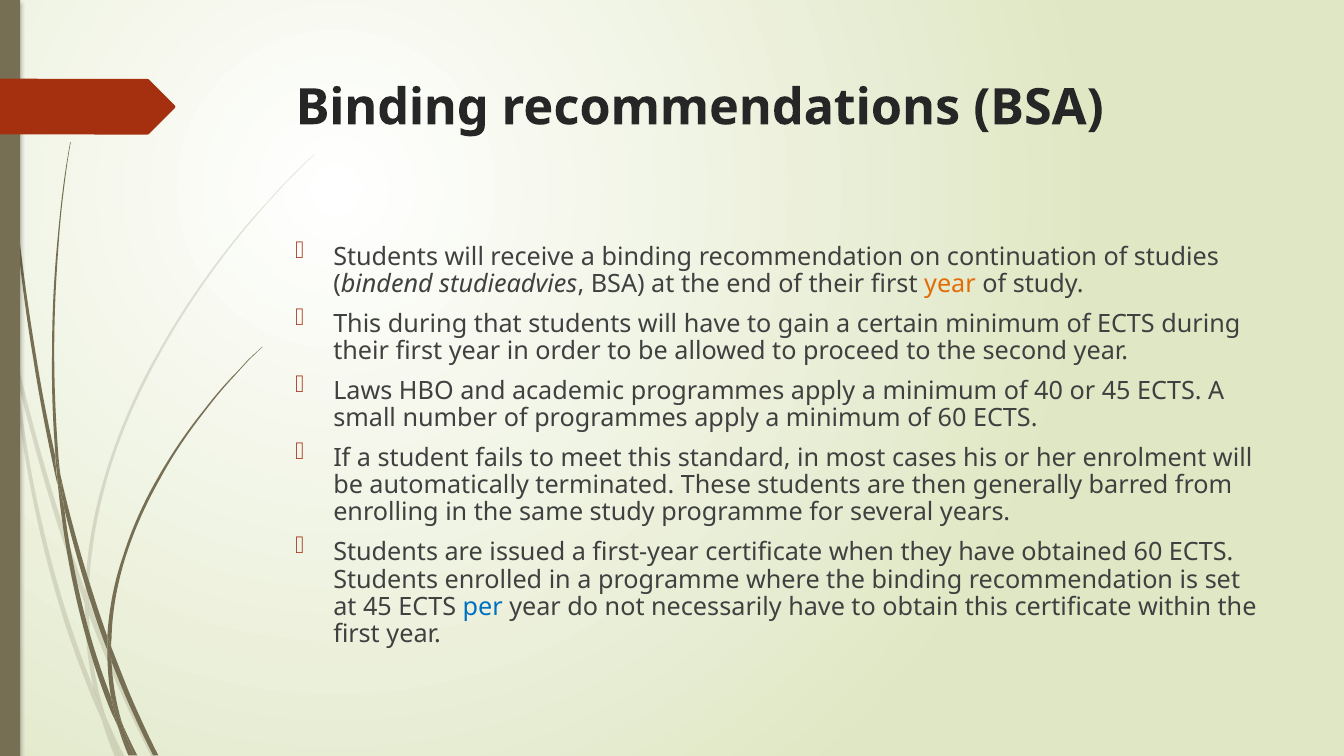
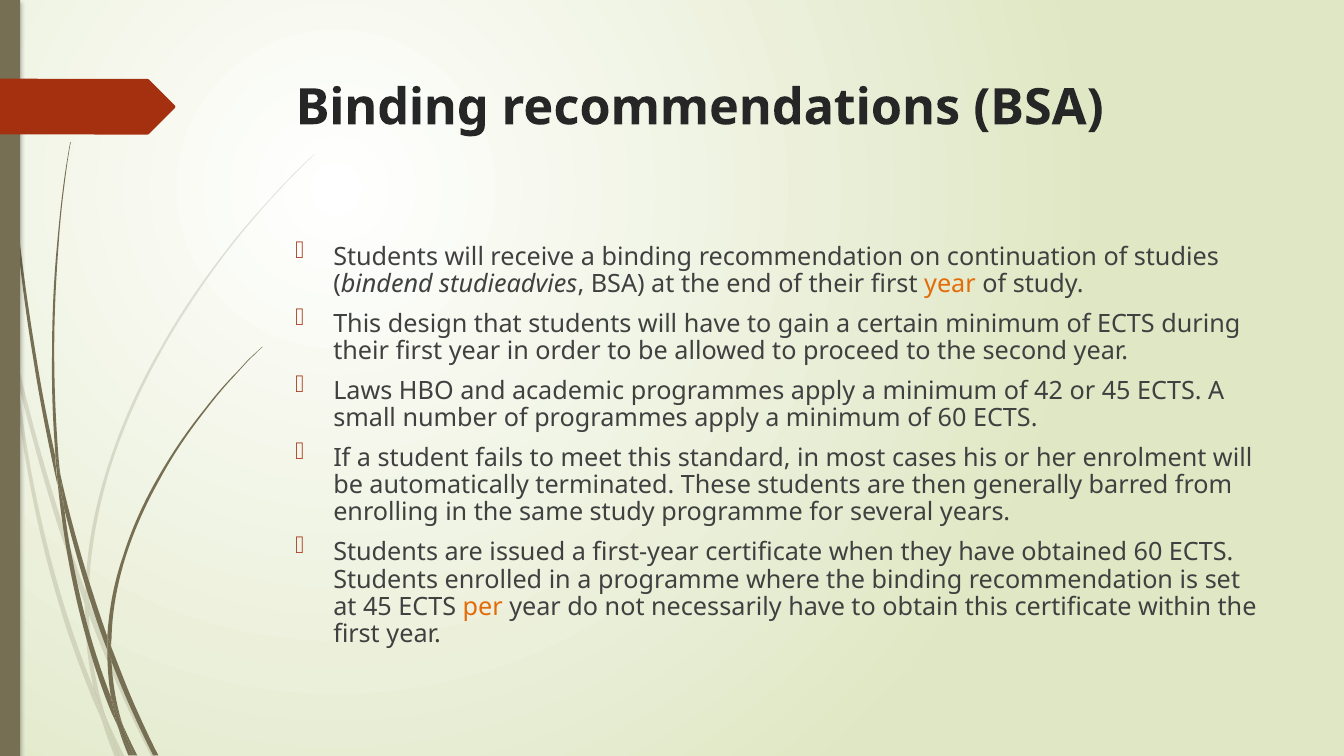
This during: during -> design (428, 324)
40: 40 -> 42 (1049, 391)
per colour: blue -> orange (483, 607)
